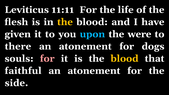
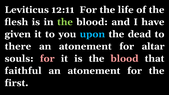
11:11: 11:11 -> 12:11 (63, 10)
the colour: yellow -> light green (65, 22)
were: were -> dead (139, 34)
dogs: dogs -> altar (153, 46)
blood colour: yellow -> pink (125, 59)
side: side -> first (16, 83)
